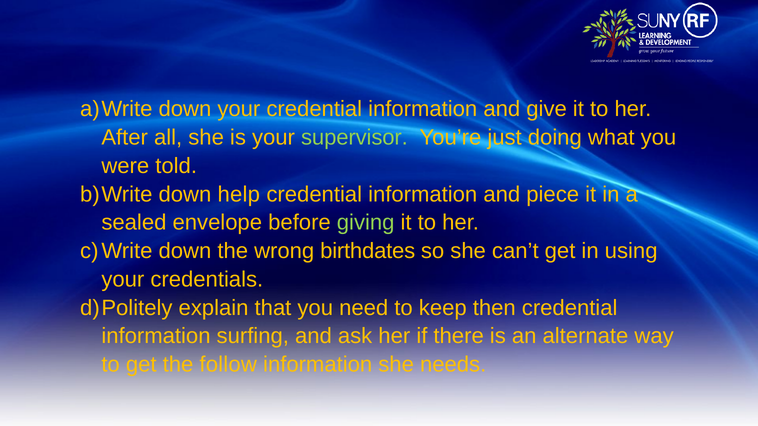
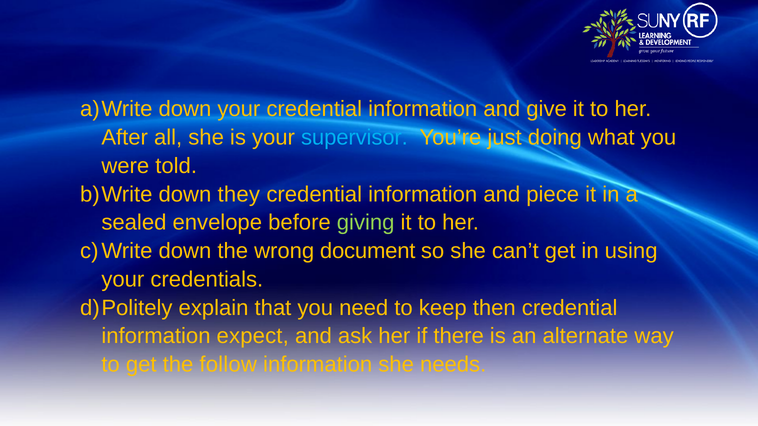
supervisor colour: light green -> light blue (354, 138)
help: help -> they (239, 194)
birthdates: birthdates -> document (368, 251)
surfing: surfing -> expect (253, 336)
